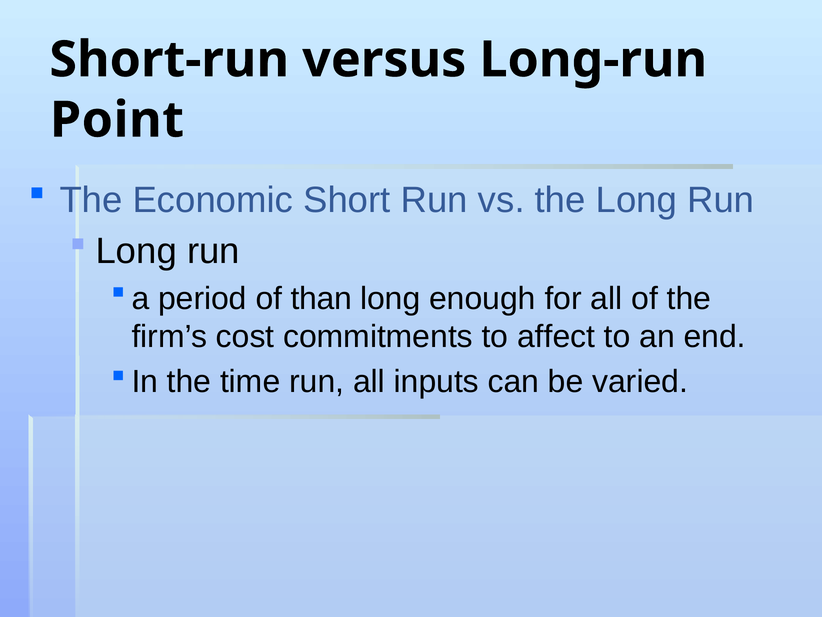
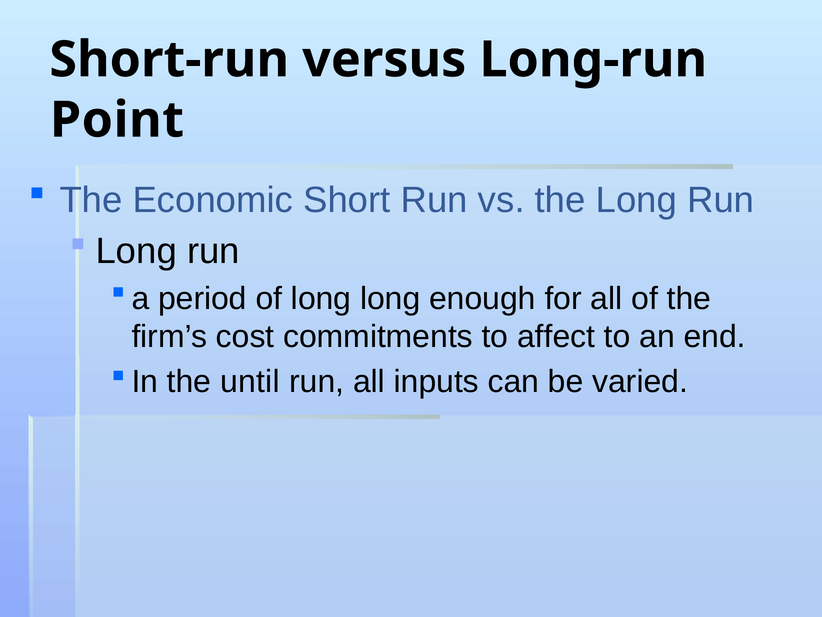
of than: than -> long (321, 298)
time: time -> until (250, 381)
